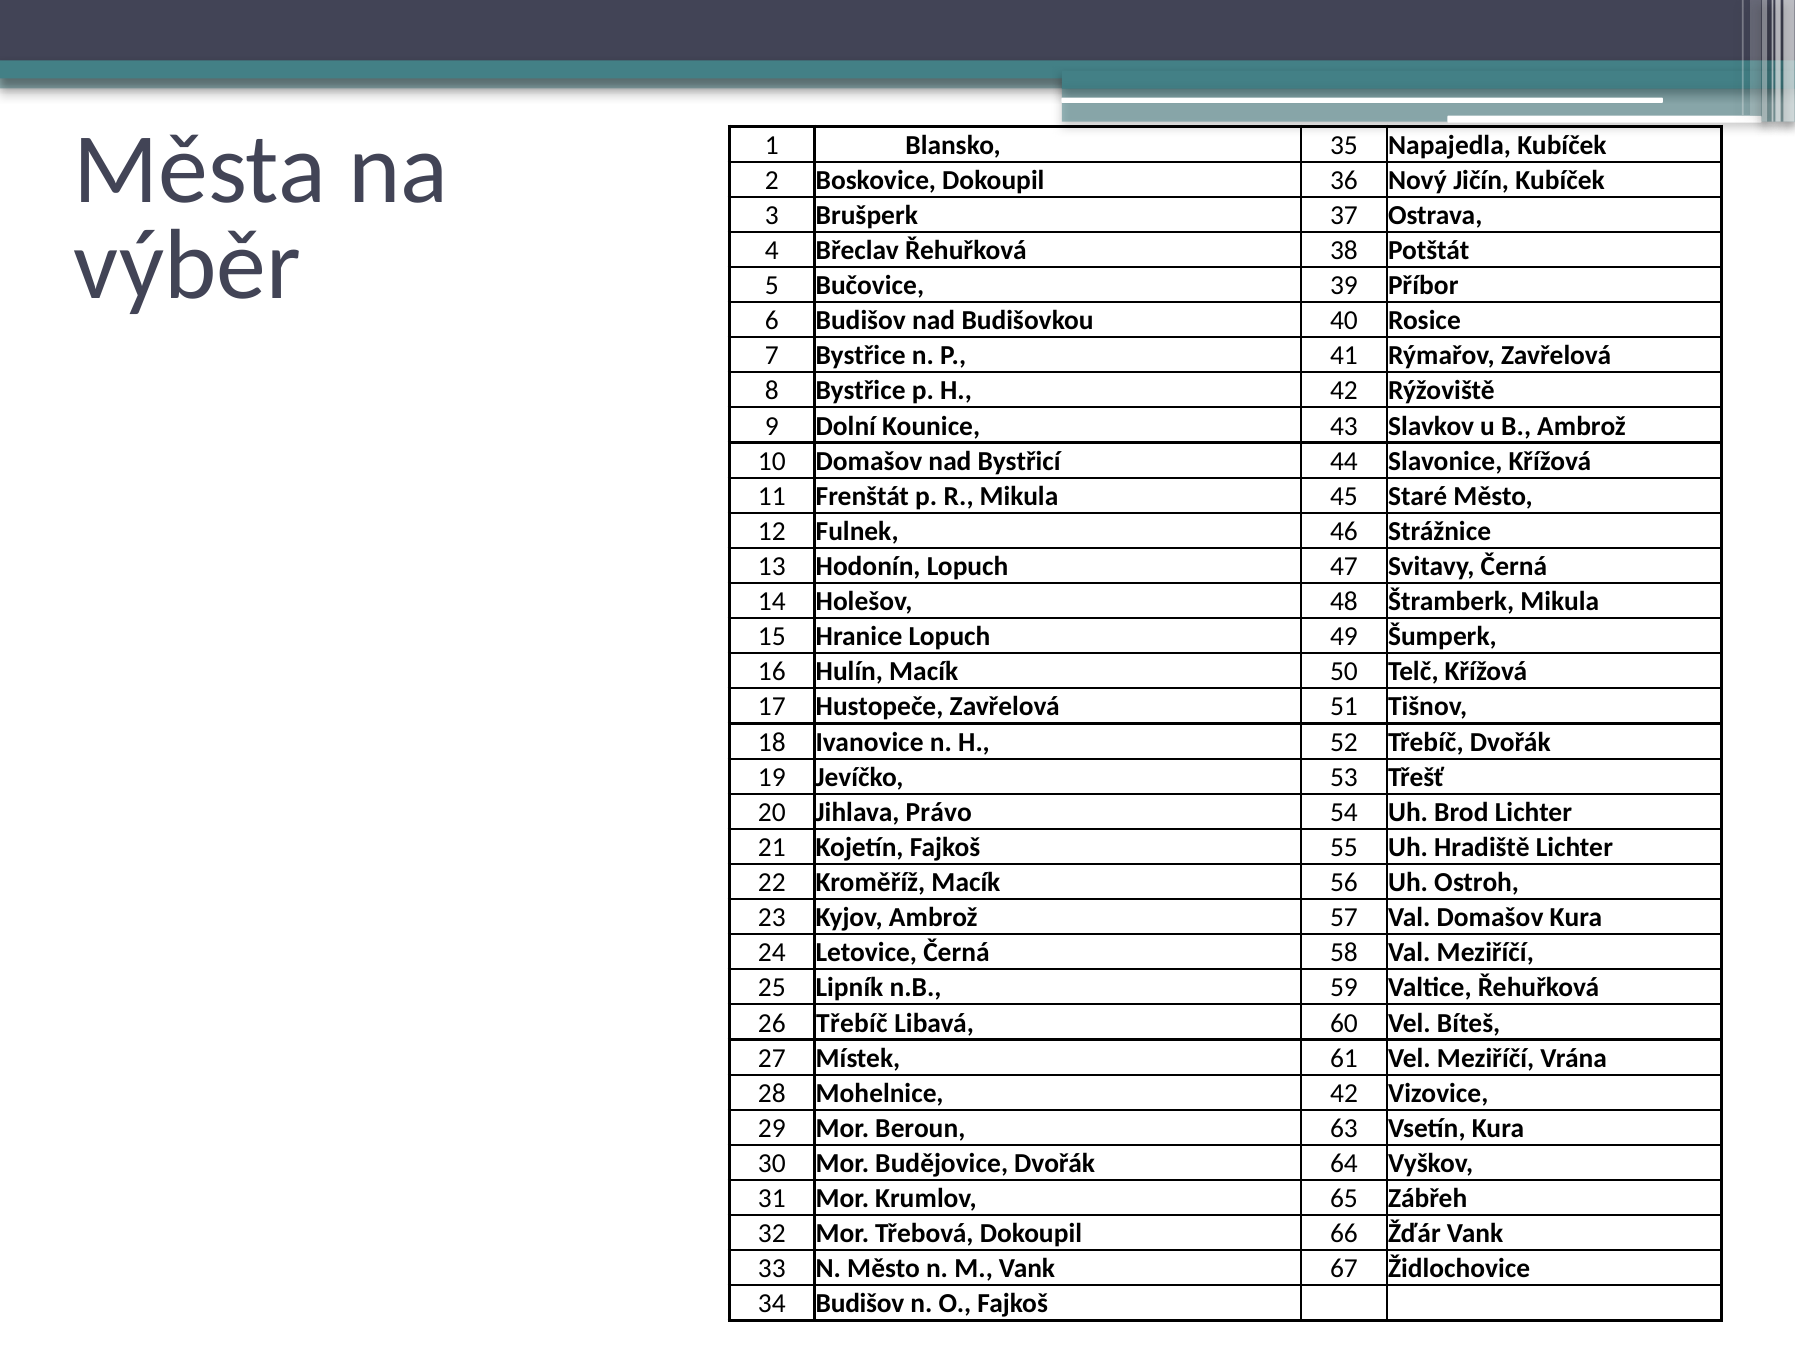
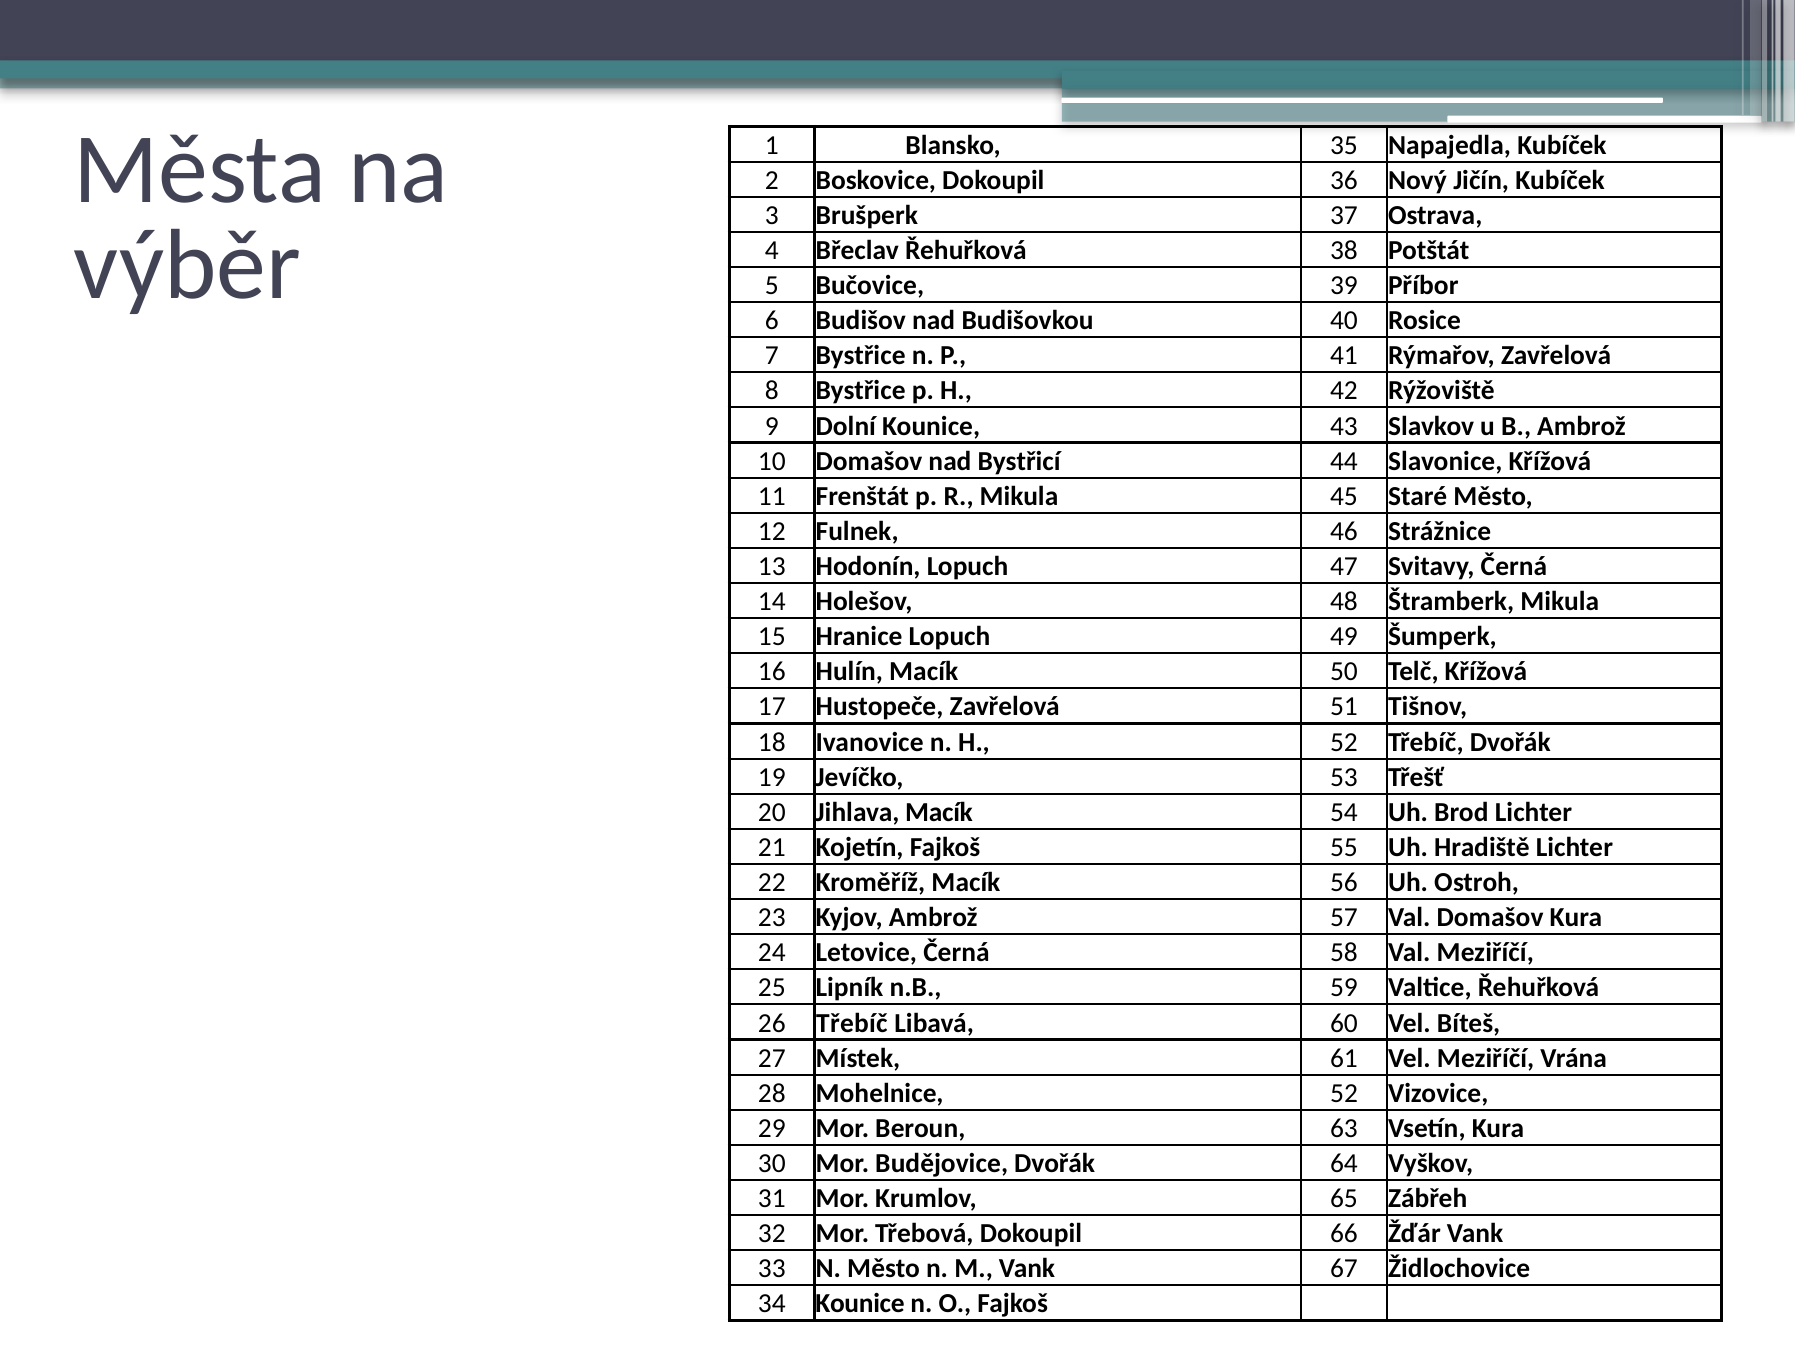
Jihlava Právo: Právo -> Macík (939, 812)
Mohelnice 42: 42 -> 52 (1344, 1093)
34 Budišov: Budišov -> Kounice (860, 1304)
